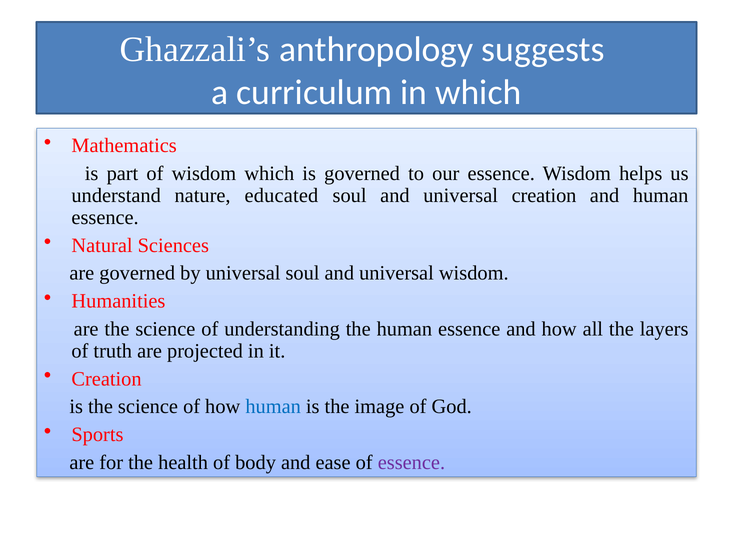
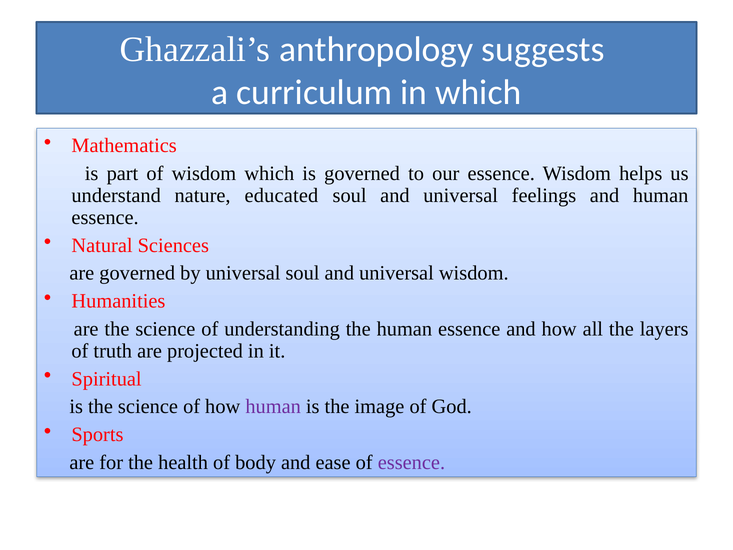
universal creation: creation -> feelings (544, 195)
Creation: Creation -> Spiritual (107, 379)
human colour: blue -> purple (273, 406)
